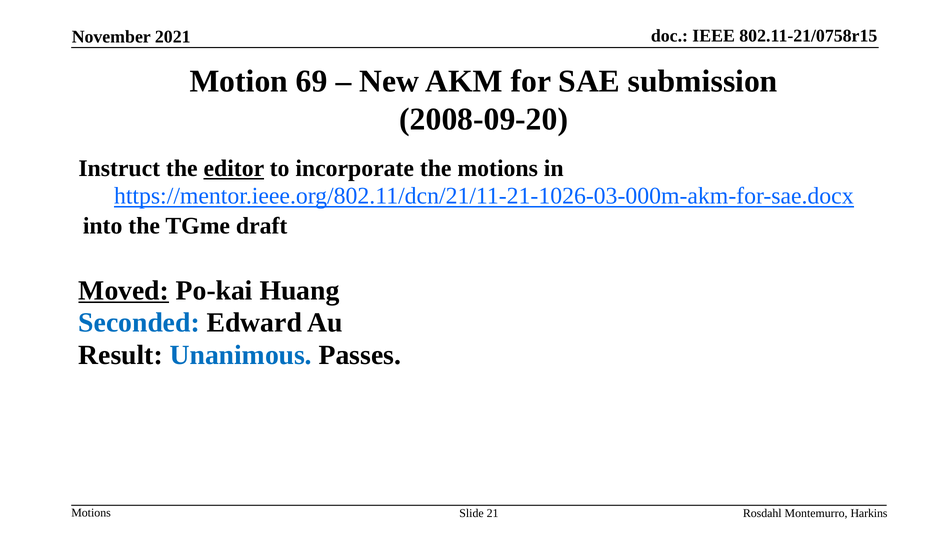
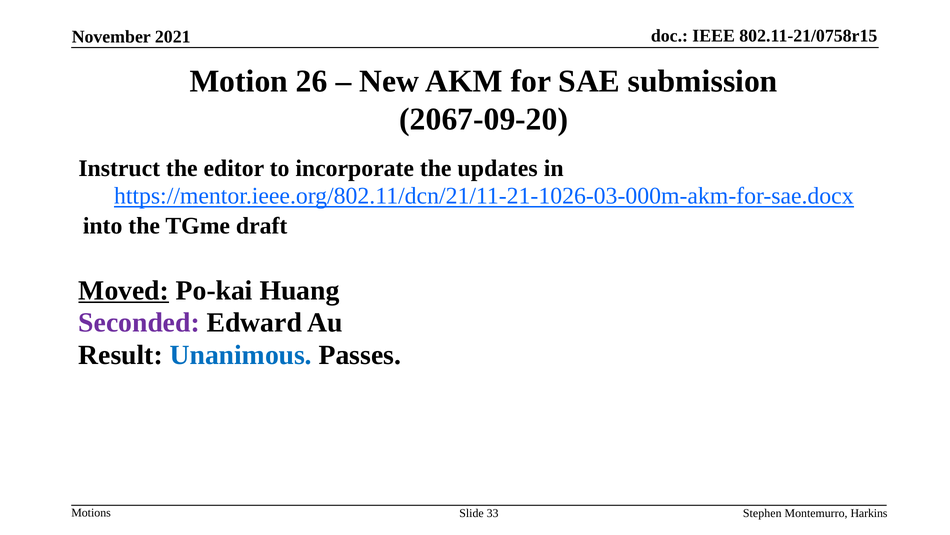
69: 69 -> 26 (312, 81)
2008-09-20: 2008-09-20 -> 2067-09-20 (484, 119)
editor underline: present -> none (234, 168)
the motions: motions -> updates (498, 168)
Seconded colour: blue -> purple (139, 322)
21: 21 -> 33 (493, 513)
Rosdahl: Rosdahl -> Stephen (762, 513)
